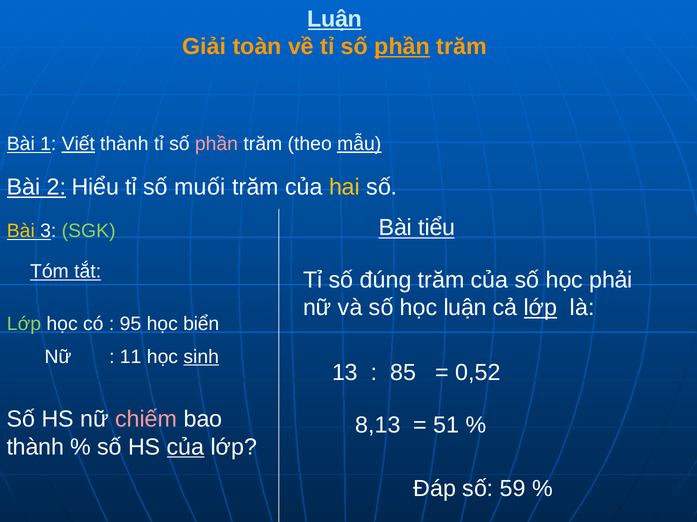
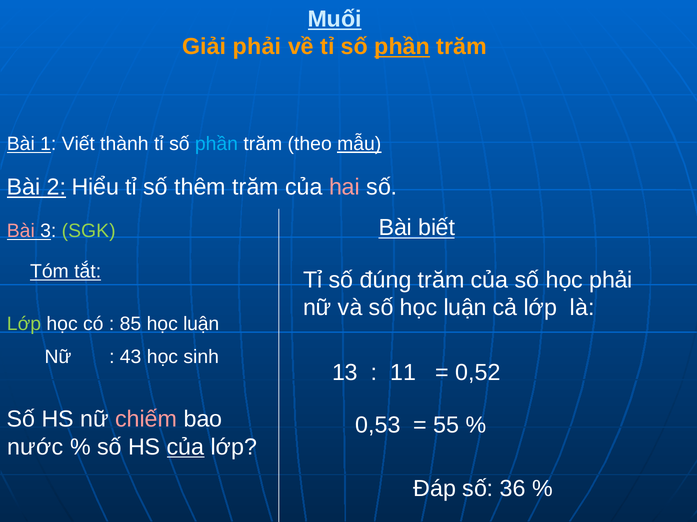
Luận: Luận -> Muối (335, 19)
Giải toàn: toàn -> phải (257, 47)
Viết underline: present -> none (78, 144)
phần colour: pink -> light blue (216, 144)
muối: muối -> thêm (200, 187)
hai colour: yellow -> pink (345, 187)
tiểu: tiểu -> biết (437, 228)
Bài colour: yellow -> pink (21, 231)
lớp underline: present -> none (540, 308)
95: 95 -> 85 (130, 324)
biển: biển -> luận (201, 324)
11: 11 -> 43 (131, 357)
sinh underline: present -> none (201, 357)
85: 85 -> 11 (403, 373)
8,13: 8,13 -> 0,53 (378, 426)
51: 51 -> 55 (446, 426)
thành: thành -> nước (35, 448)
59: 59 -> 36 (513, 489)
